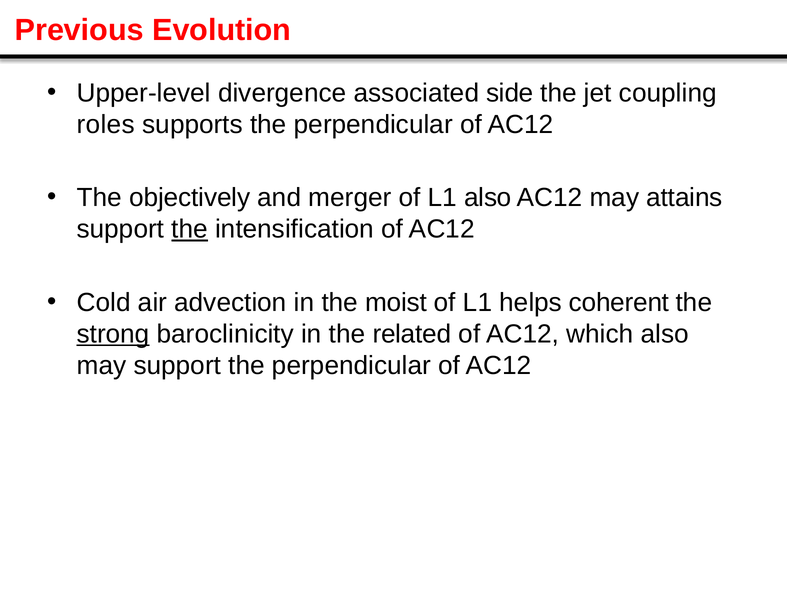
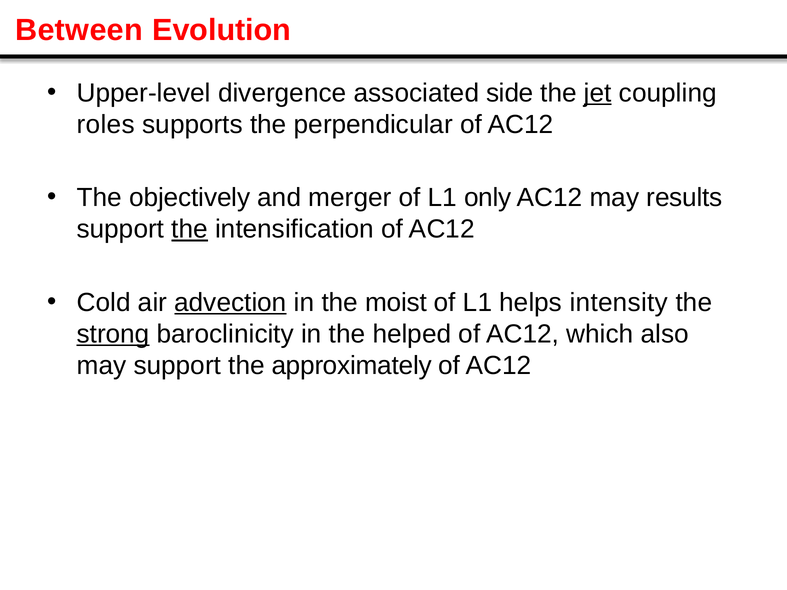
Previous: Previous -> Between (79, 30)
jet underline: none -> present (598, 93)
L1 also: also -> only (488, 198)
attains: attains -> results (685, 198)
advection underline: none -> present (230, 303)
coherent: coherent -> intensity (619, 303)
related: related -> helped (412, 334)
support the perpendicular: perpendicular -> approximately (352, 366)
